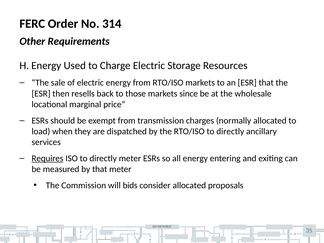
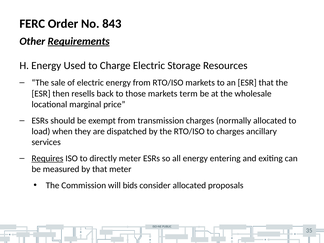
314: 314 -> 843 (112, 24)
Requirements underline: none -> present (79, 41)
since: since -> term (189, 94)
RTO/ISO to directly: directly -> charges (230, 131)
